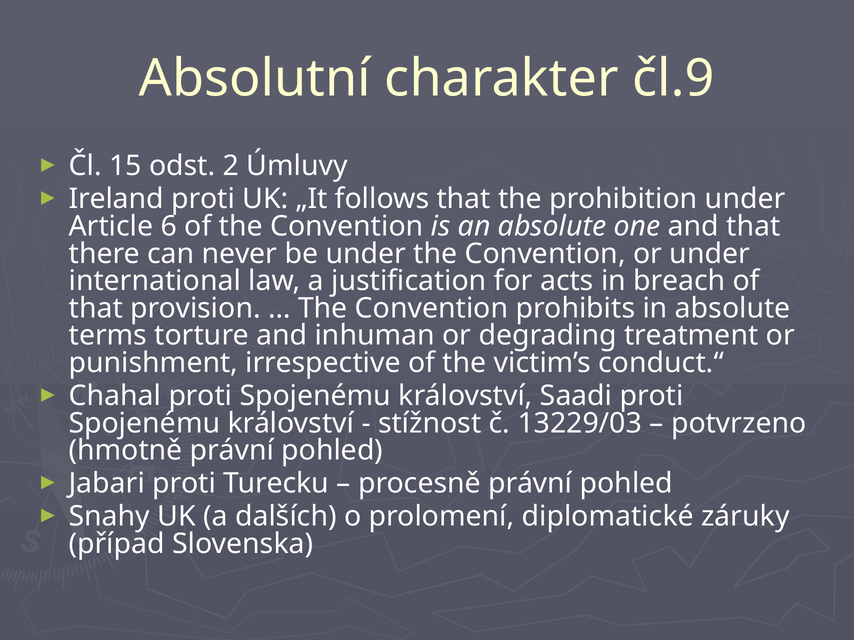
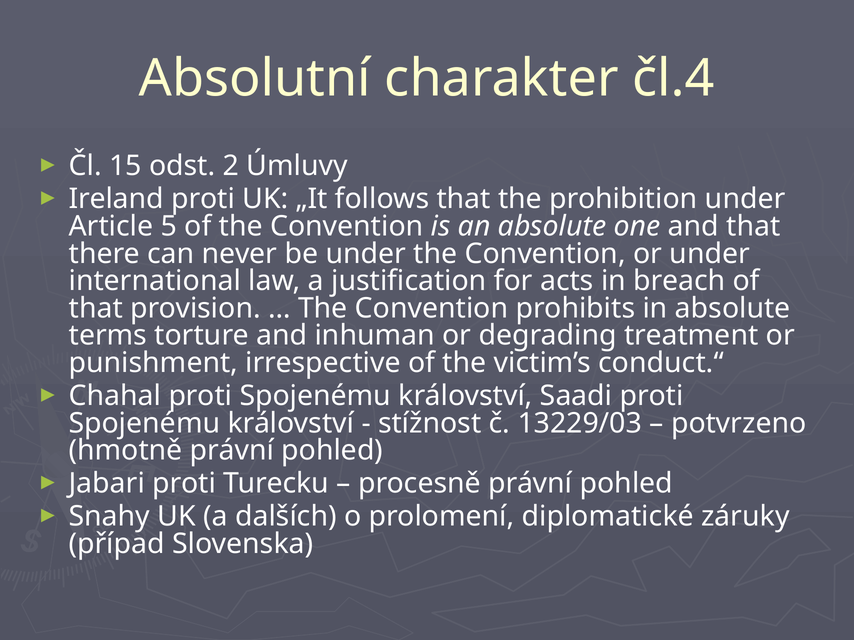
čl.9: čl.9 -> čl.4 (673, 78)
6: 6 -> 5 (169, 227)
